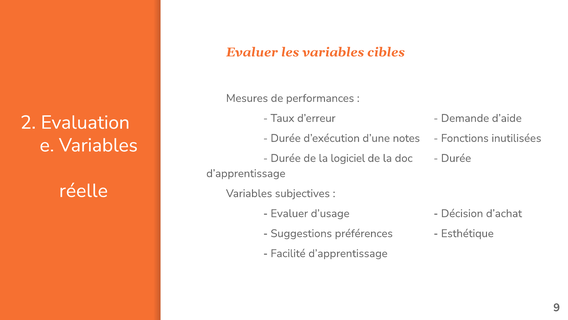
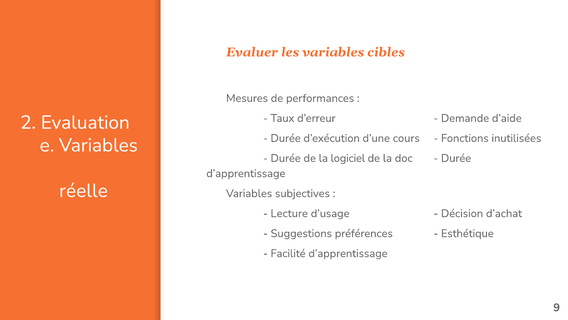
notes: notes -> cours (406, 138)
Evaluer: Evaluer -> Lecture (289, 213)
